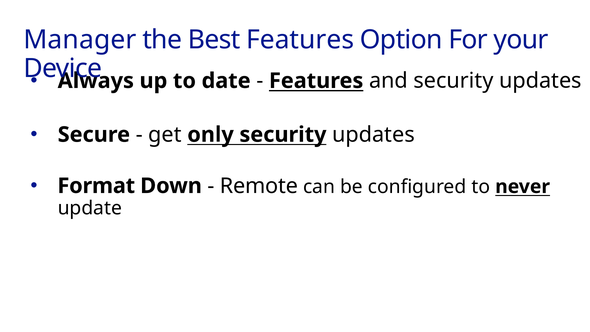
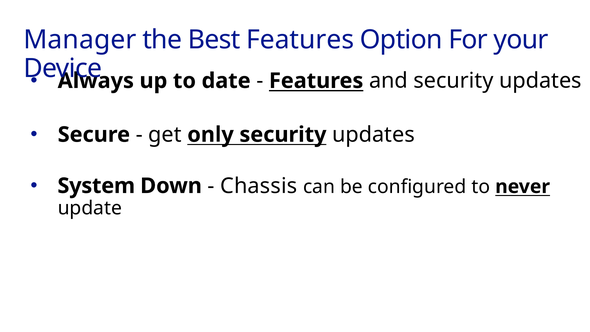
Format: Format -> System (96, 186)
Remote: Remote -> Chassis (259, 186)
